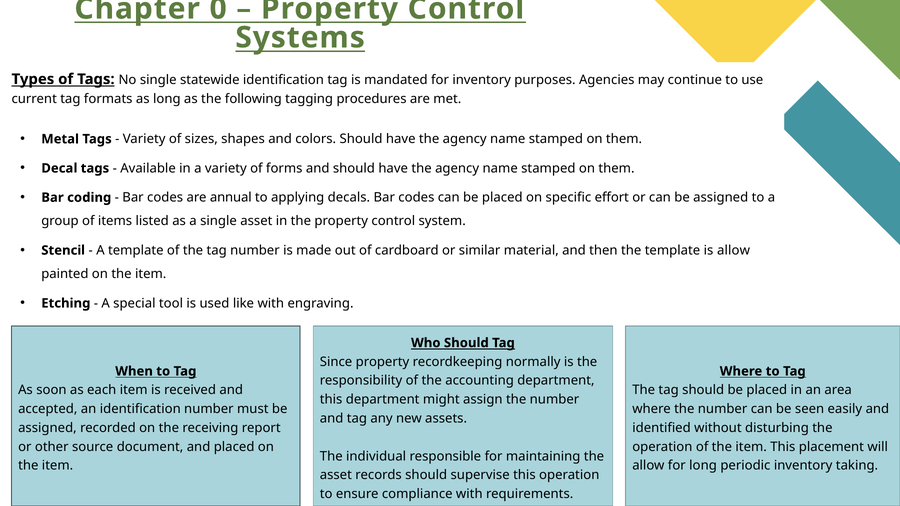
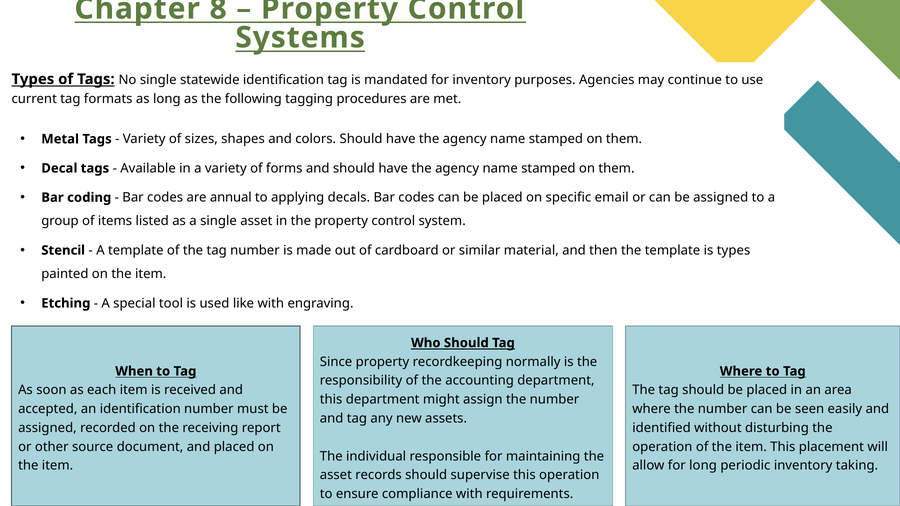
0: 0 -> 8 (218, 9)
effort: effort -> email (612, 198)
is allow: allow -> types (734, 250)
